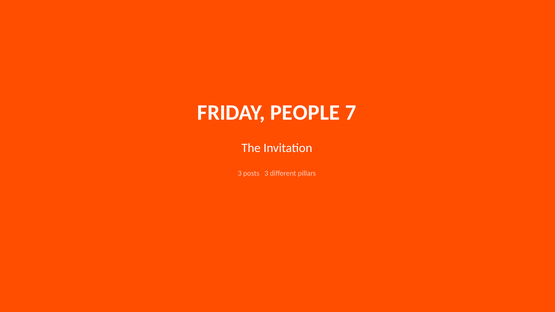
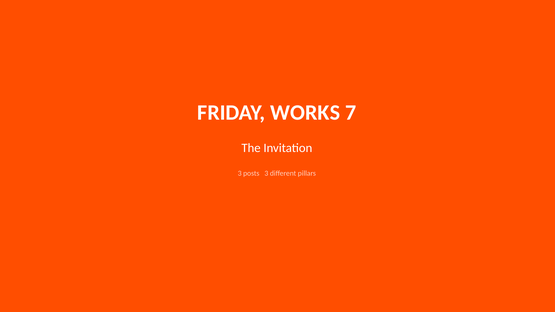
PEOPLE: PEOPLE -> WORKS (305, 113)
